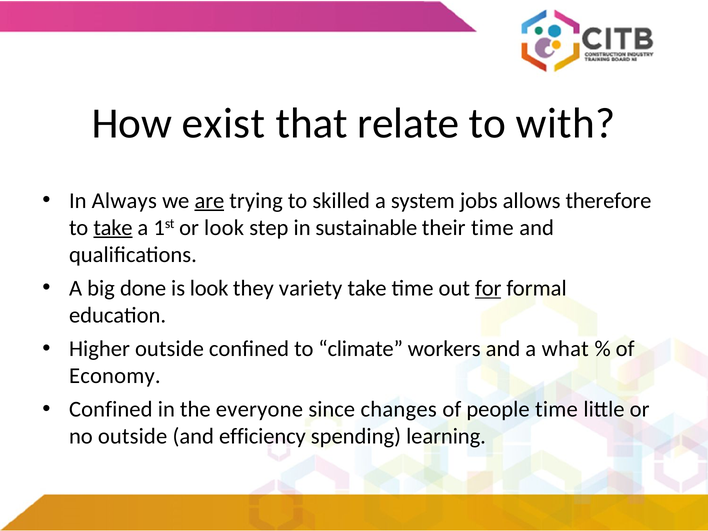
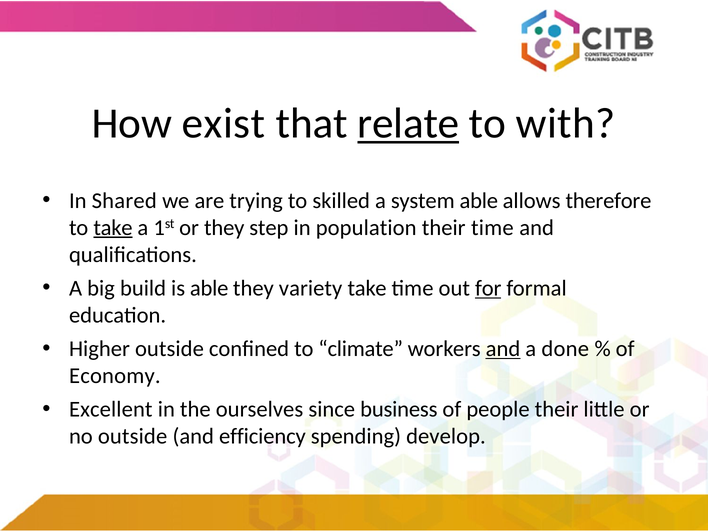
relate underline: none -> present (408, 124)
Always: Always -> Shared (124, 201)
are underline: present -> none (209, 201)
system jobs: jobs -> able (479, 201)
or look: look -> they (224, 228)
sustainable: sustainable -> population (366, 228)
done: done -> build (143, 288)
is look: look -> able (209, 288)
and underline: none -> present (503, 349)
what: what -> done (565, 349)
Confined: Confined -> Excellent (111, 409)
everyone: everyone -> ourselves (260, 409)
changes: changes -> business (399, 409)
people time: time -> their (557, 409)
learning: learning -> develop (446, 436)
